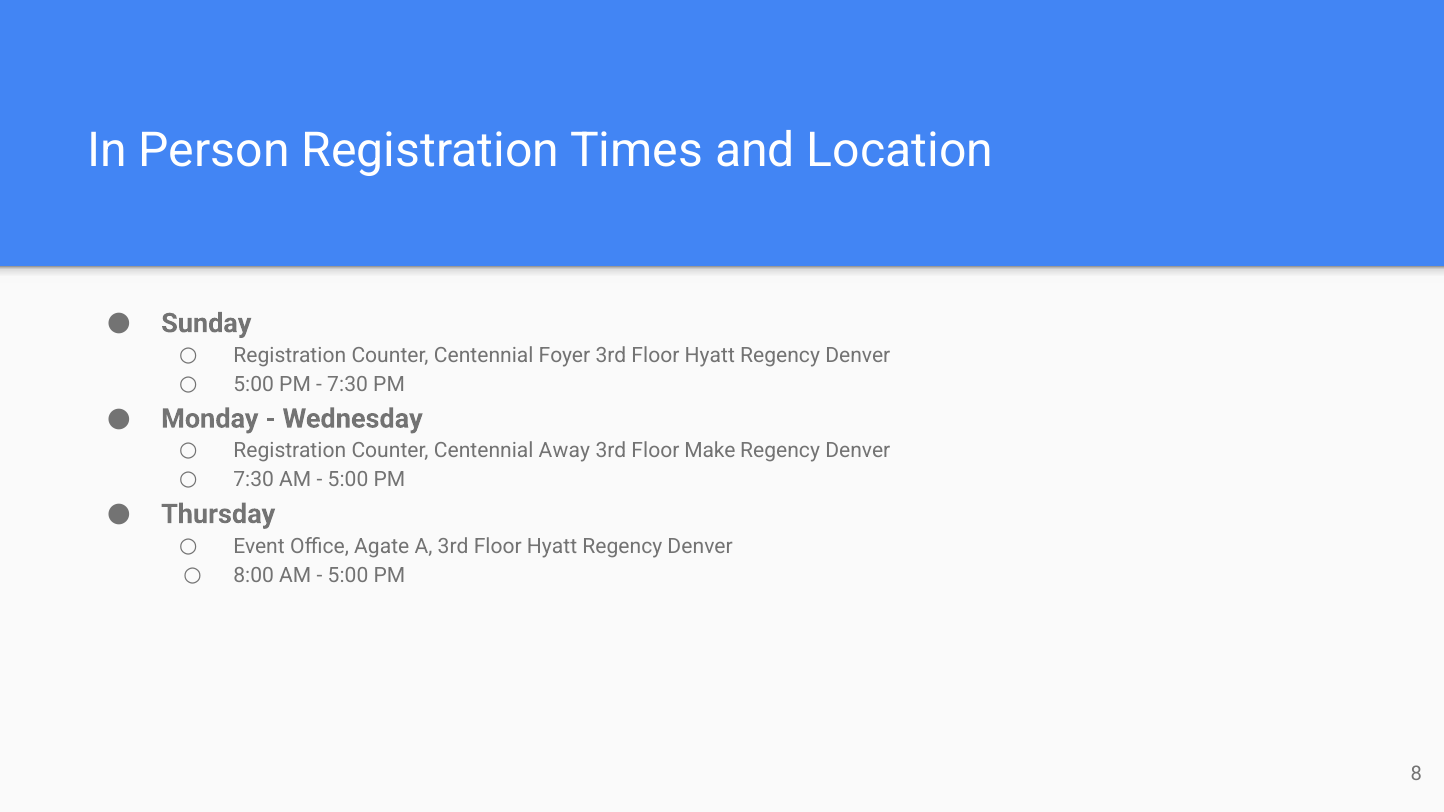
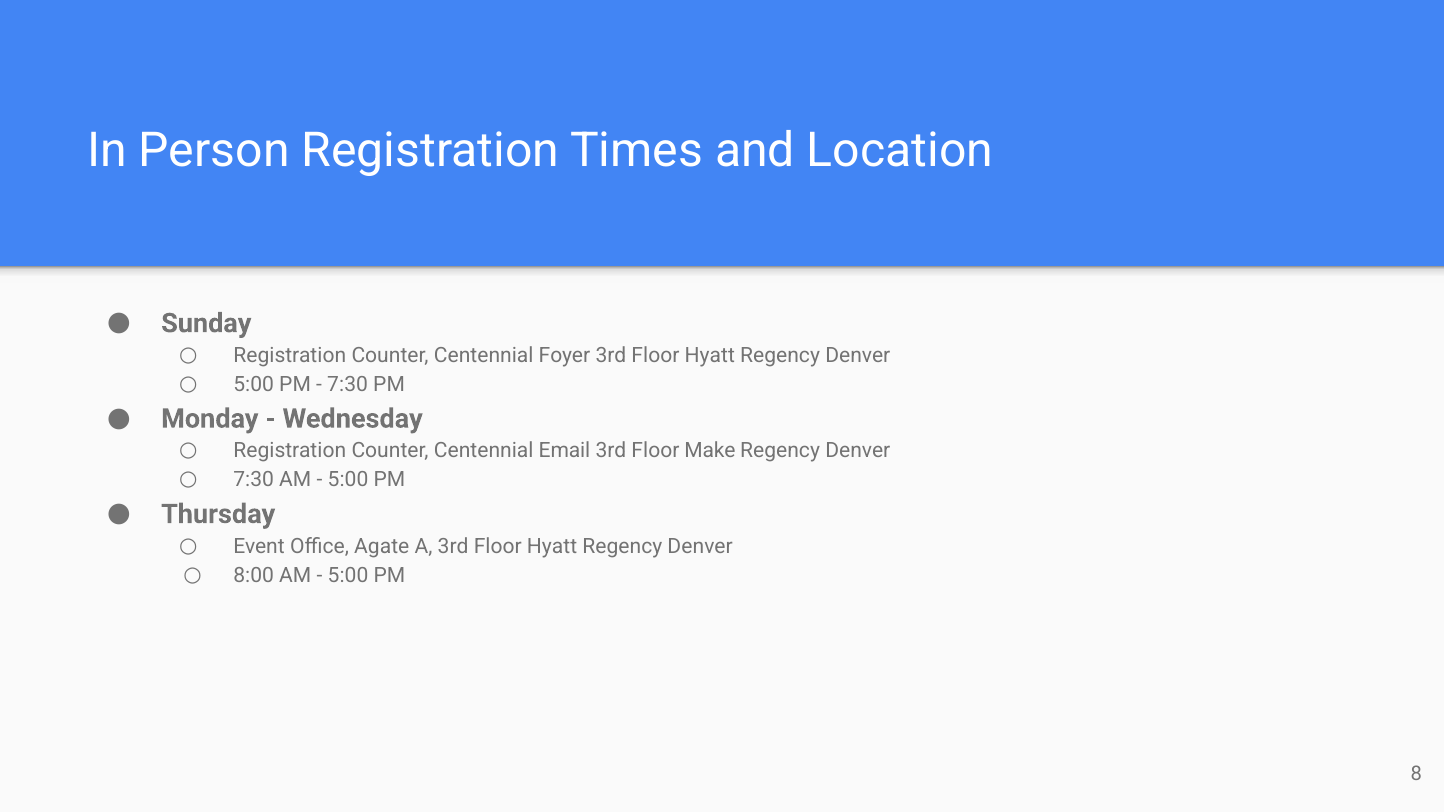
Away: Away -> Email (565, 451)
